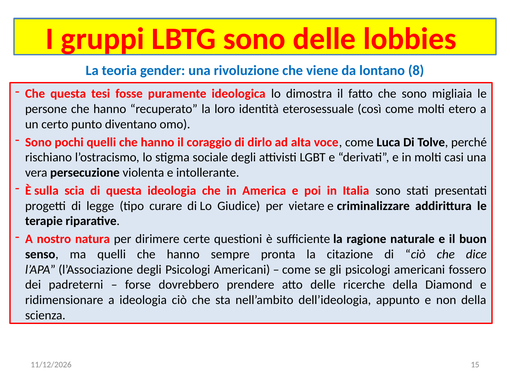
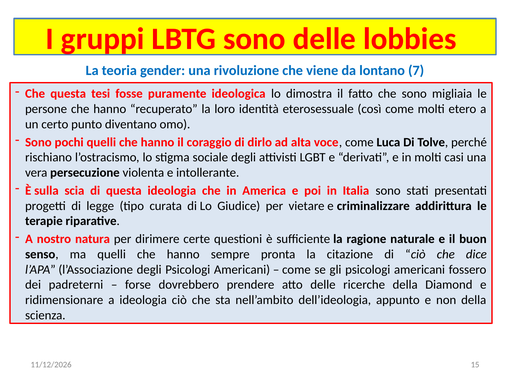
8: 8 -> 7 (416, 71)
curare: curare -> curata (166, 206)
